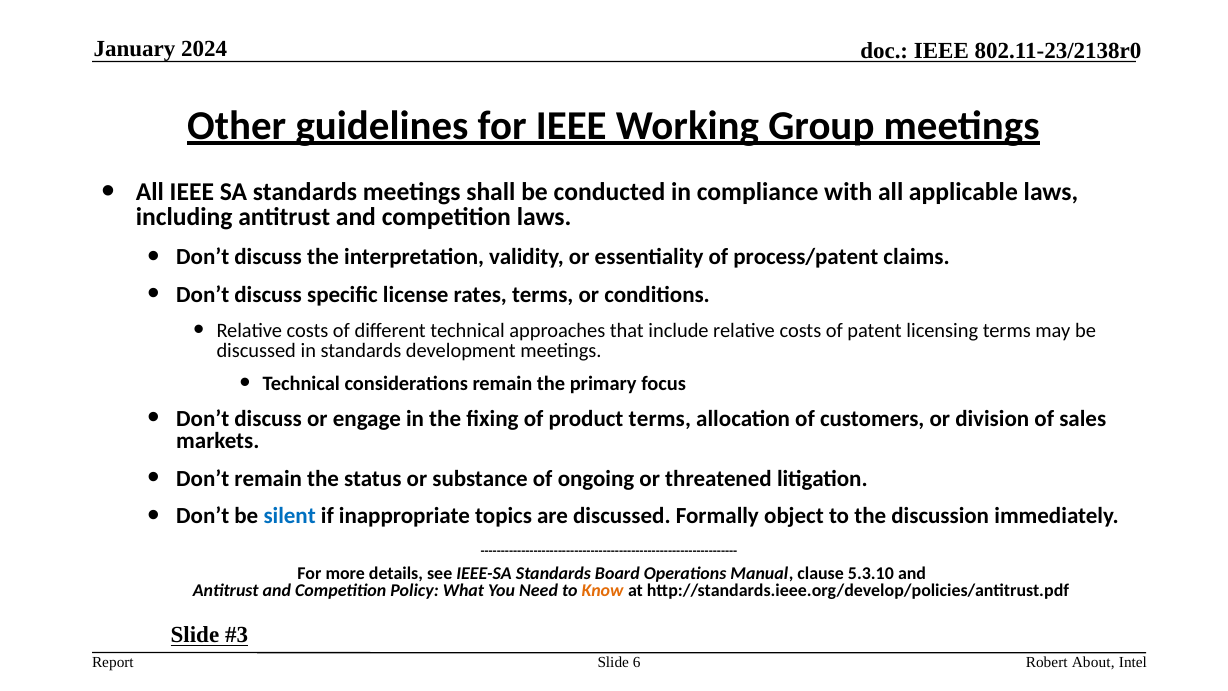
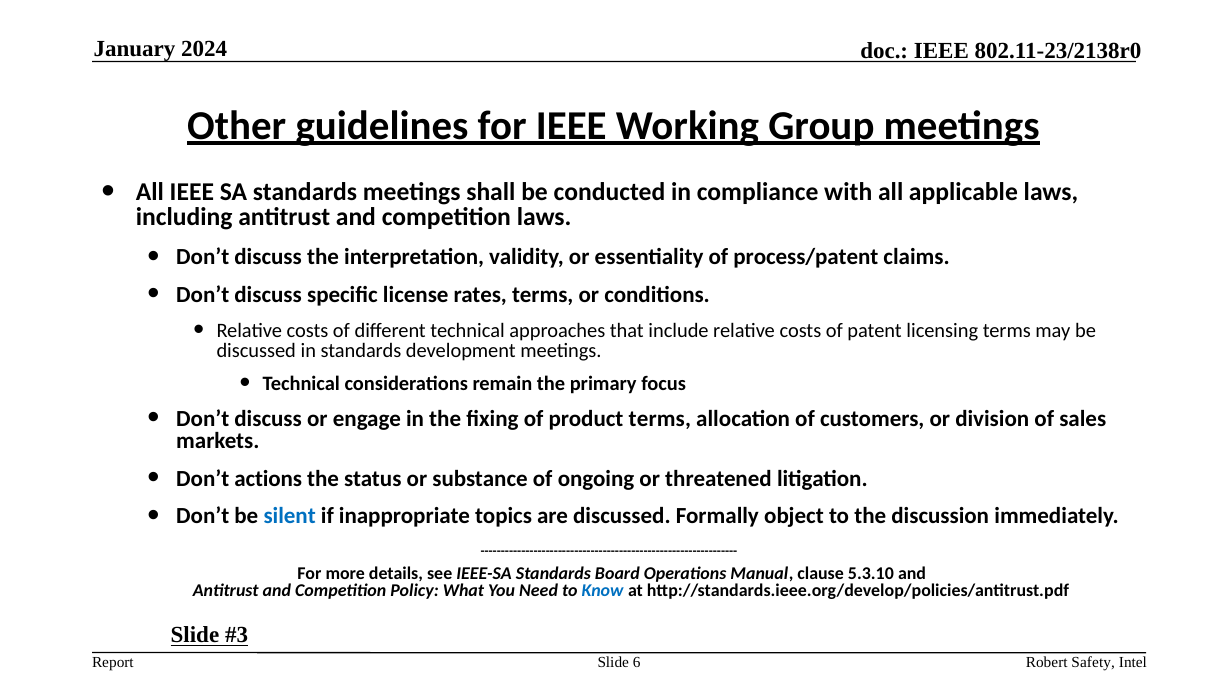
Don’t remain: remain -> actions (268, 478)
Know colour: orange -> blue (603, 591)
About: About -> Safety (1093, 662)
